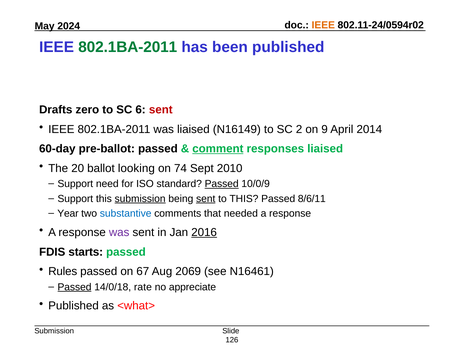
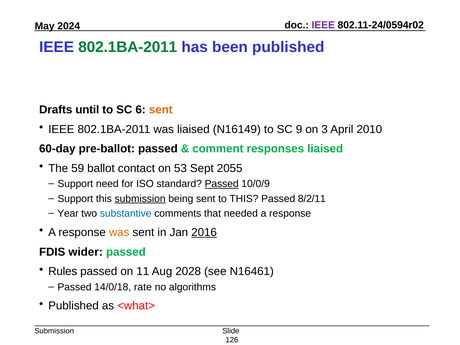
IEEE colour: orange -> purple (323, 25)
zero: zero -> until (87, 110)
sent colour: red -> orange (161, 110)
2: 2 -> 9 (299, 129)
9: 9 -> 3 (325, 129)
2014: 2014 -> 2010 (369, 129)
comment underline: present -> none (218, 149)
20: 20 -> 59 (78, 168)
looking: looking -> contact (136, 168)
74: 74 -> 53 (180, 168)
2010: 2010 -> 2055 (230, 168)
sent underline: present -> none (206, 199)
8/6/11: 8/6/11 -> 8/2/11 (312, 199)
was colour: purple -> orange (119, 232)
starts: starts -> wider (86, 252)
67: 67 -> 11 (143, 271)
2069: 2069 -> 2028 (188, 271)
Passed underline: present -> none (74, 287)
appreciate: appreciate -> algorithms (192, 287)
